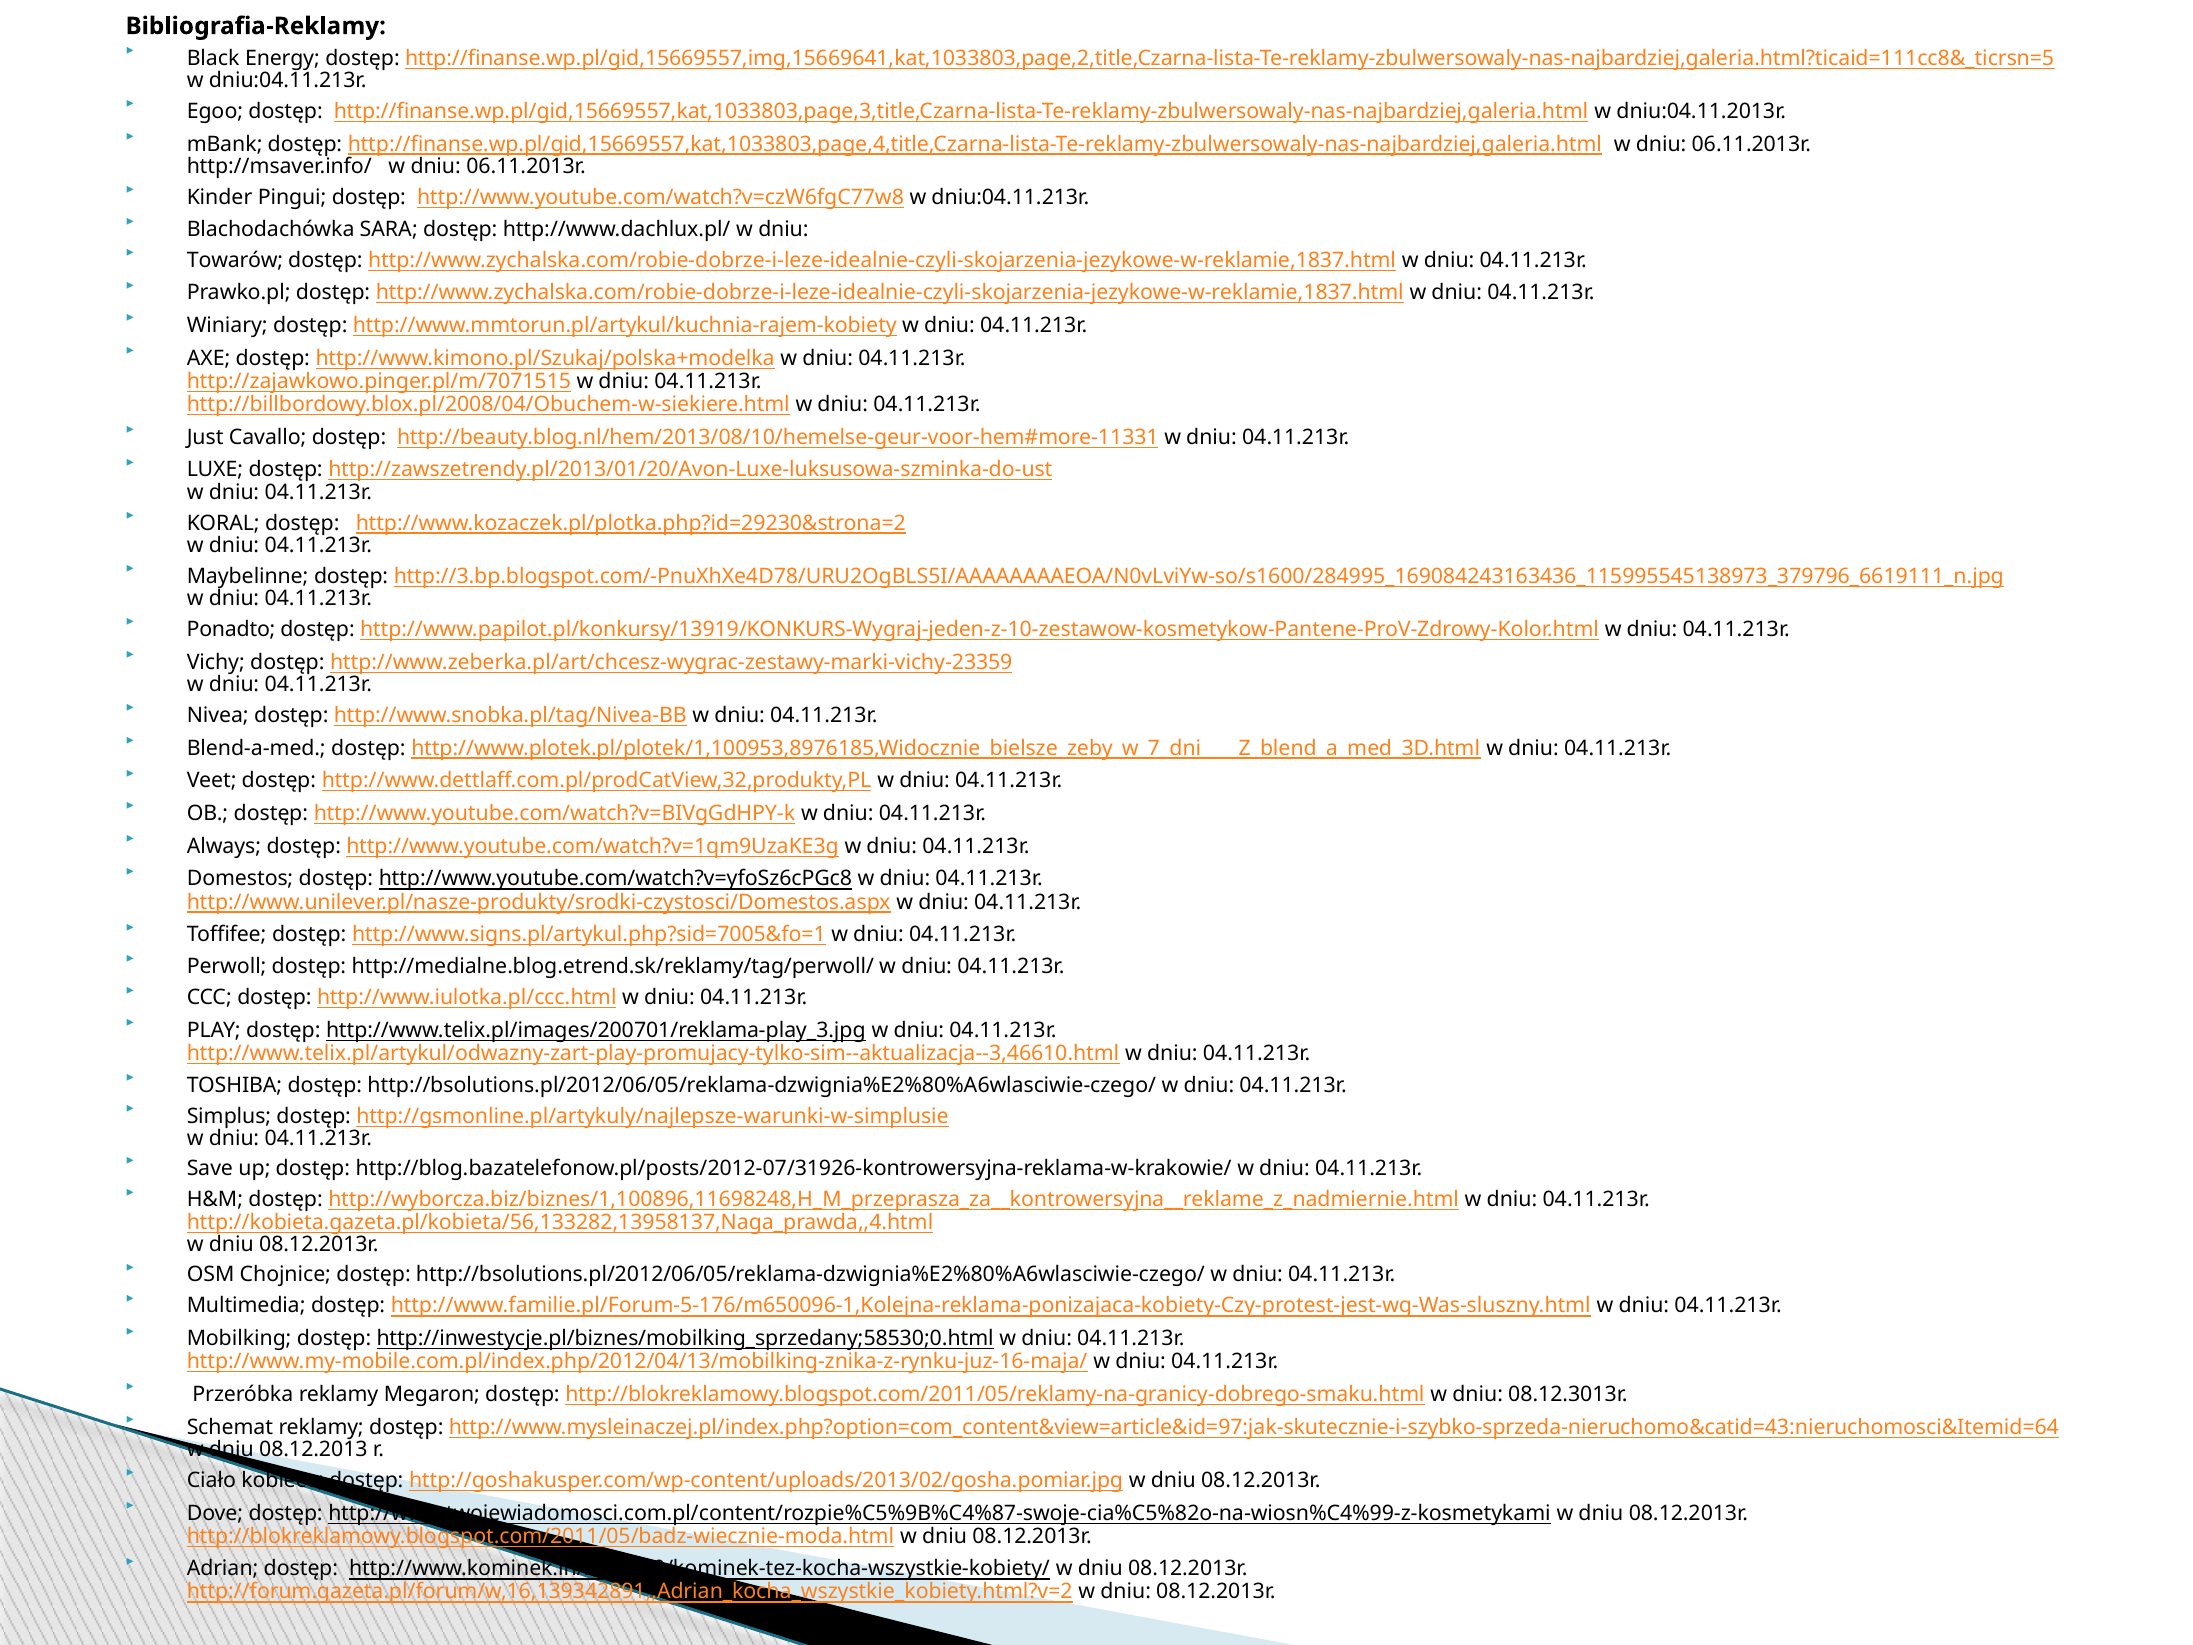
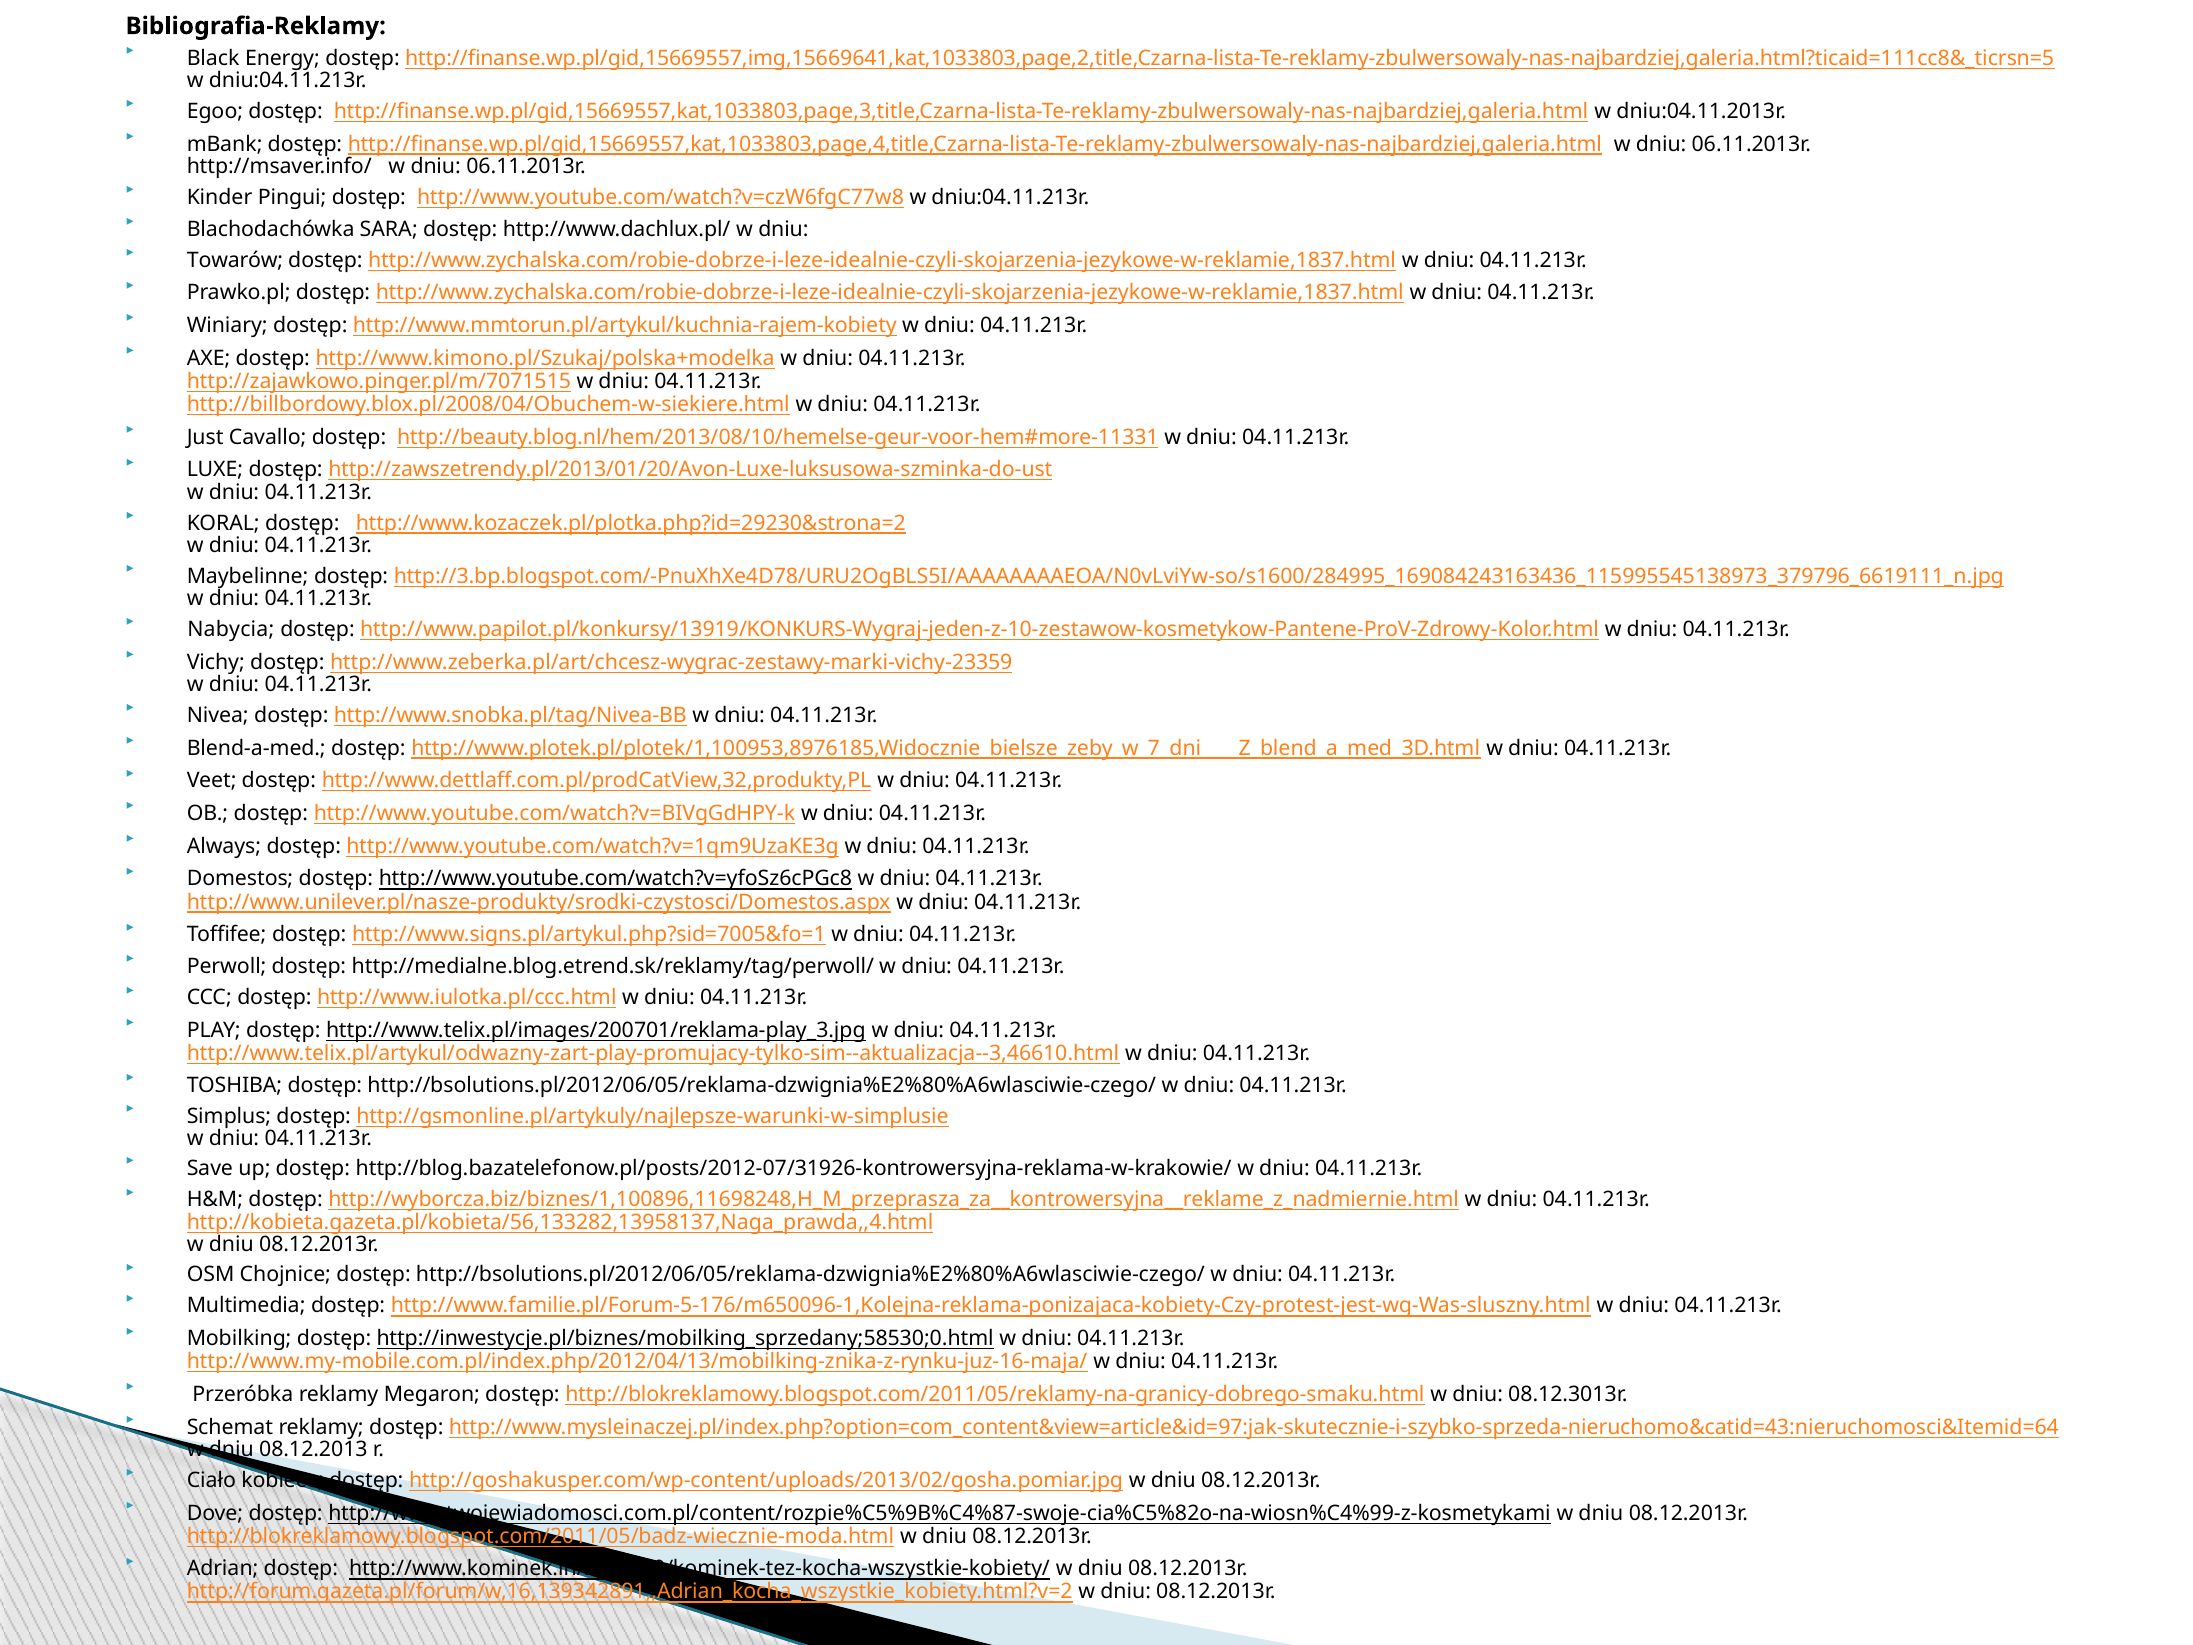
Ponadto: Ponadto -> Nabycia (231, 629)
